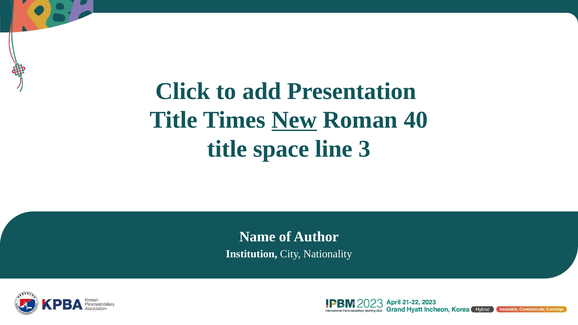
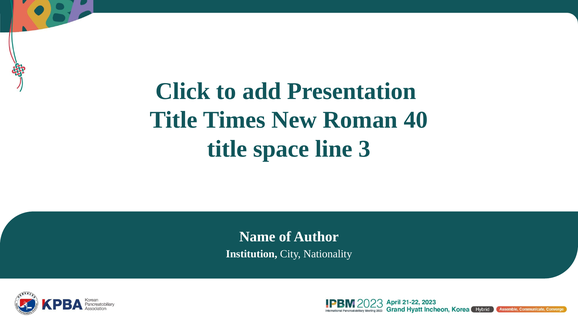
New underline: present -> none (294, 120)
